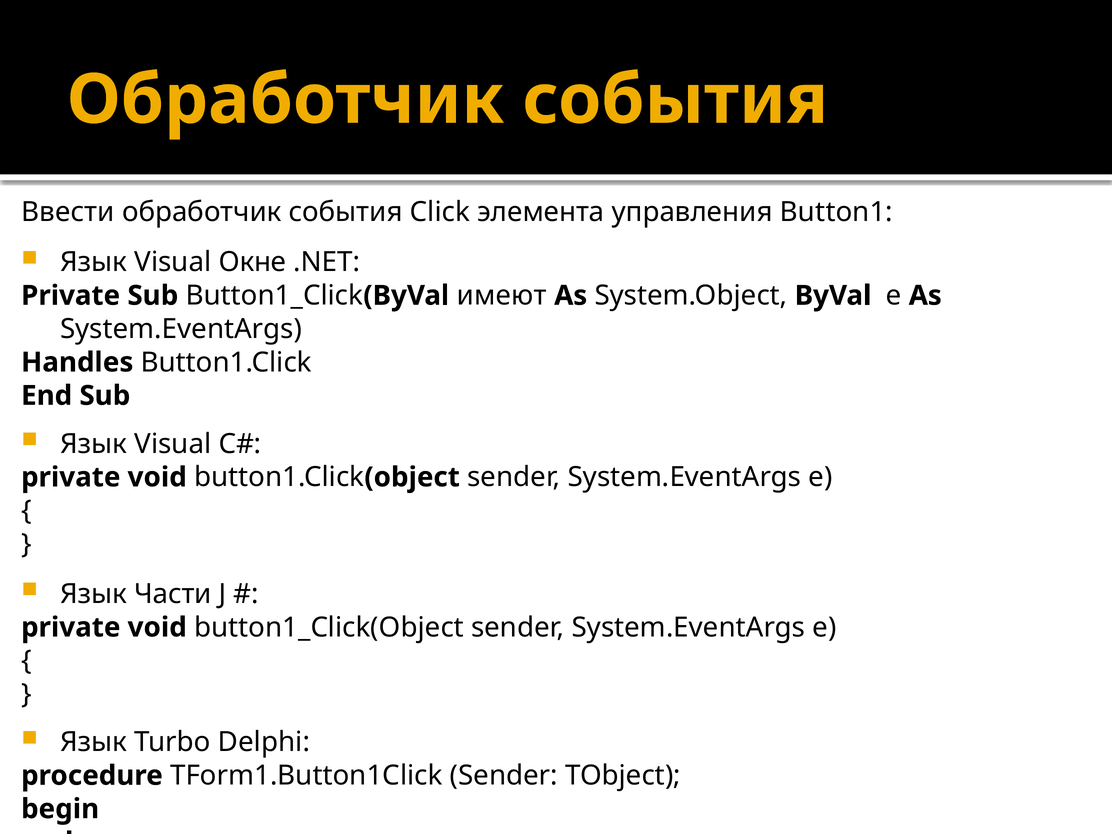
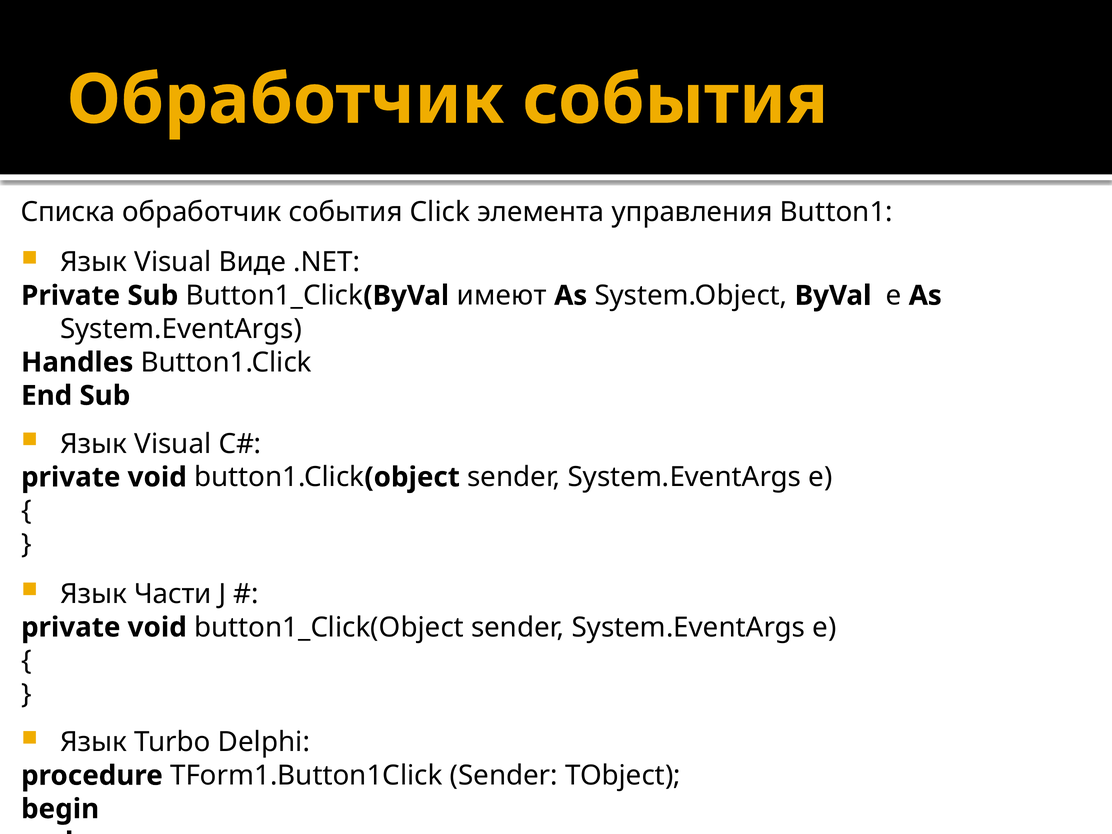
Ввести: Ввести -> Списка (68, 212)
Окне: Окне -> Виде (252, 262)
